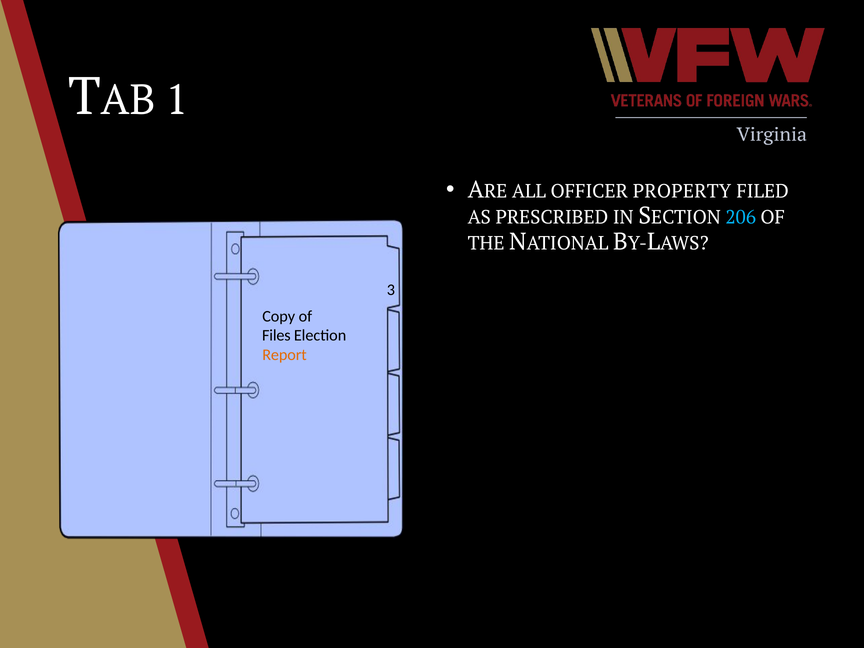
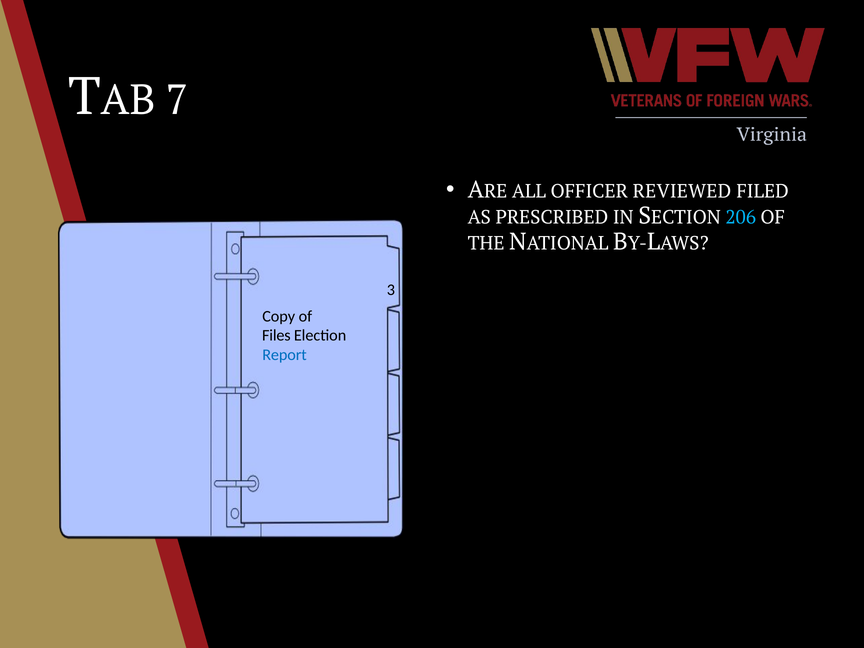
1: 1 -> 7 (177, 100)
PROPERTY: PROPERTY -> REVIEWED (682, 192)
Report colour: orange -> blue (285, 355)
